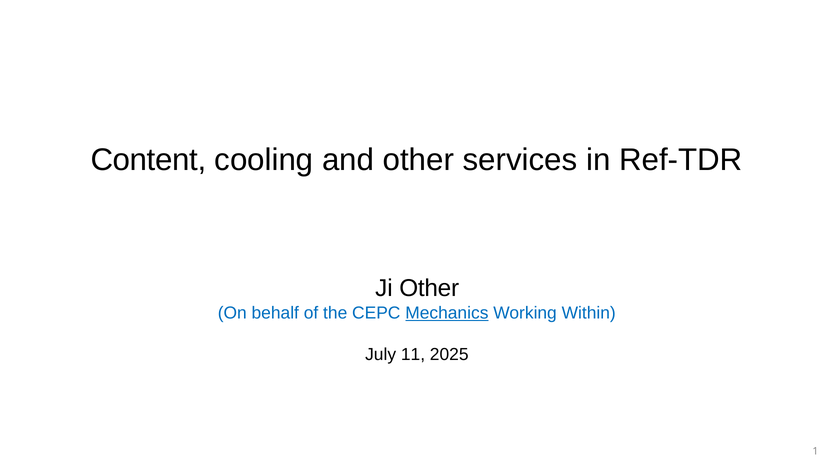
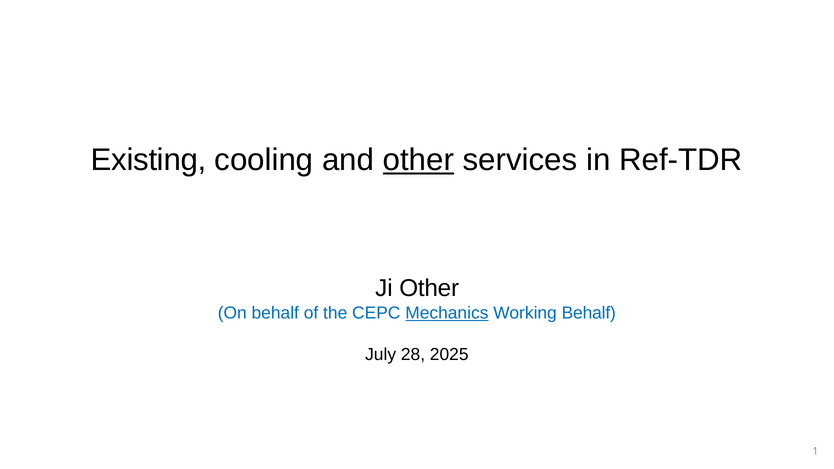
Content: Content -> Existing (149, 160)
other underline: none -> present (418, 160)
Working Within: Within -> Behalf (589, 313)
11: 11 -> 28 (413, 355)
